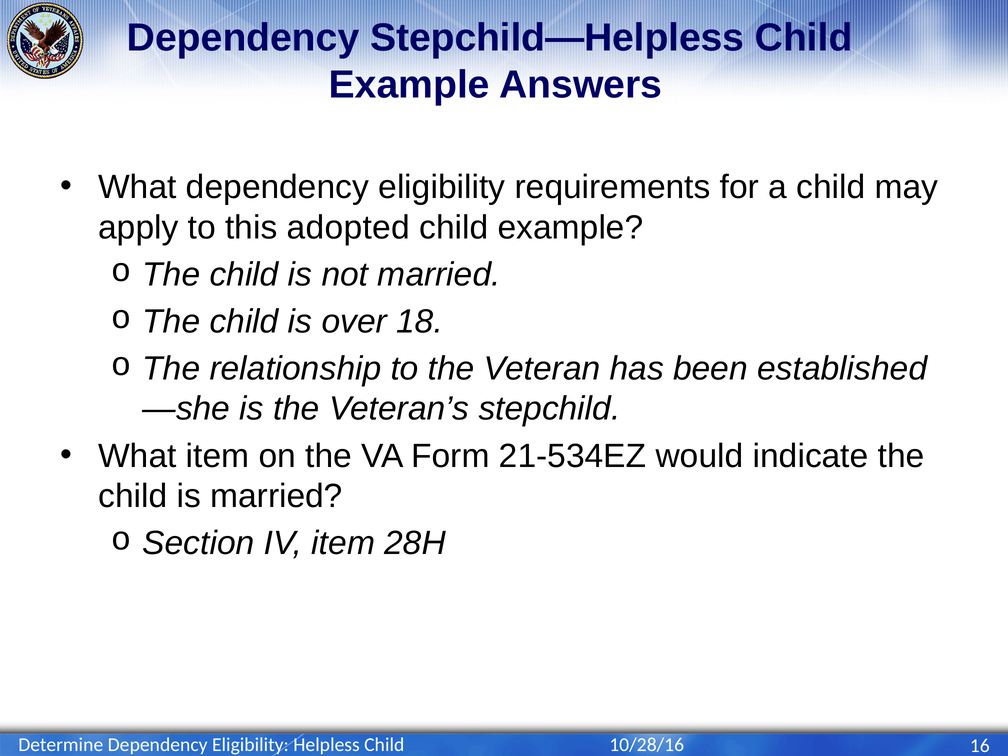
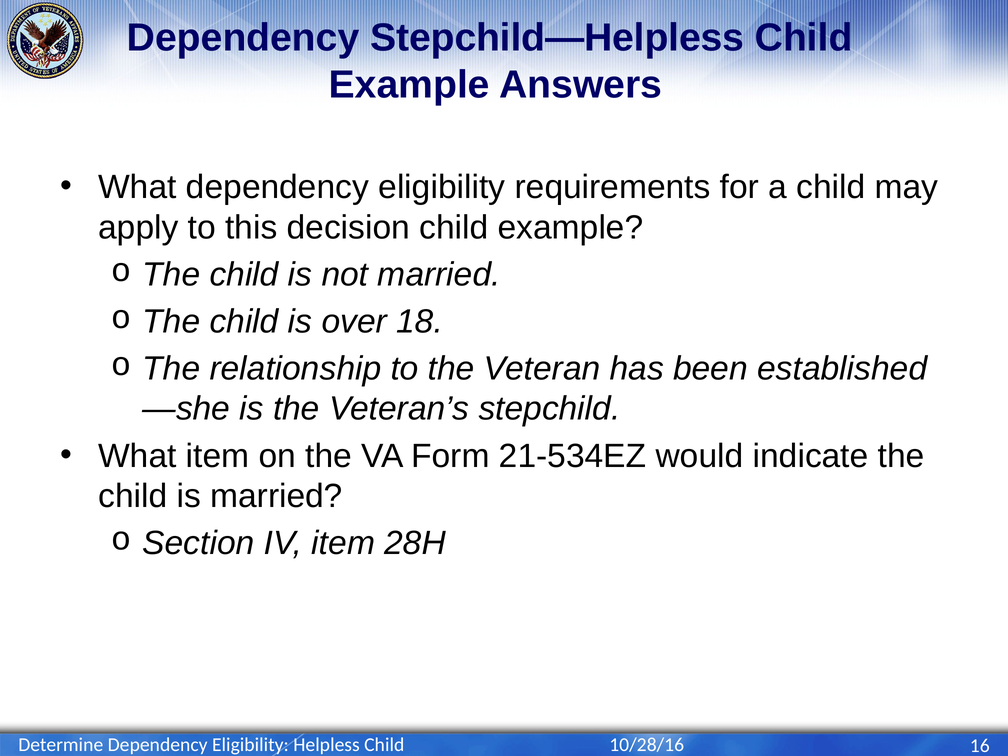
adopted: adopted -> decision (348, 227)
